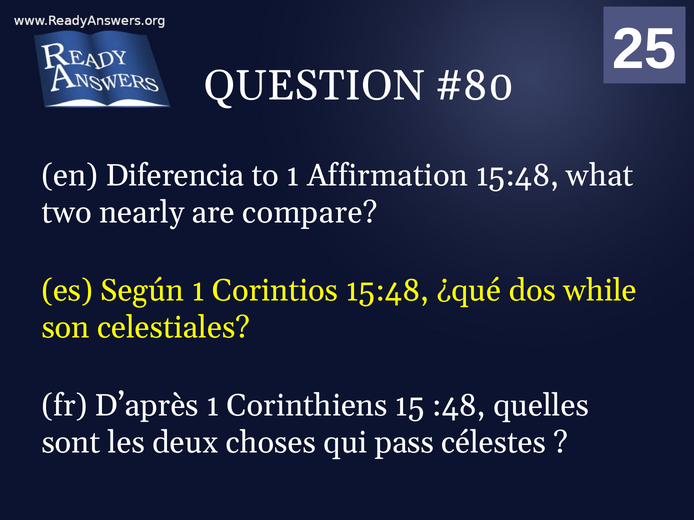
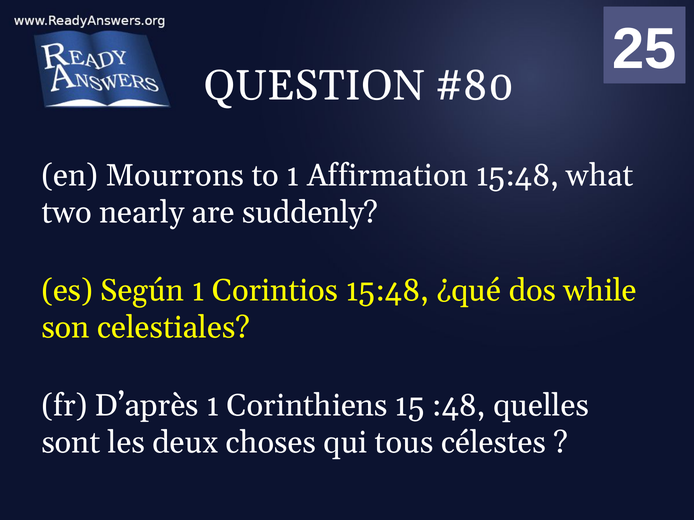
Diferencia: Diferencia -> Mourrons (175, 176)
compare: compare -> suddenly (310, 213)
pass: pass -> tous (404, 443)
